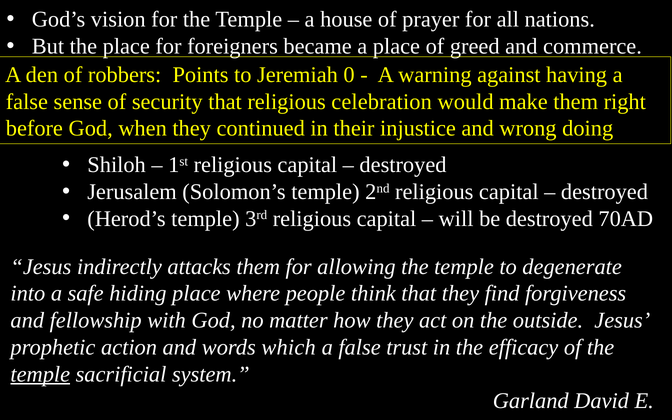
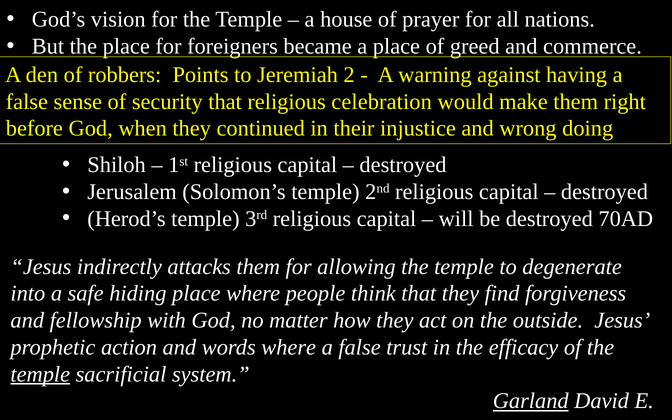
0: 0 -> 2 (349, 75)
words which: which -> where (289, 347)
Garland underline: none -> present (531, 401)
